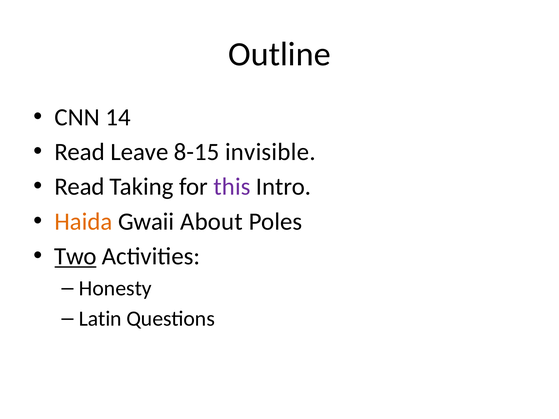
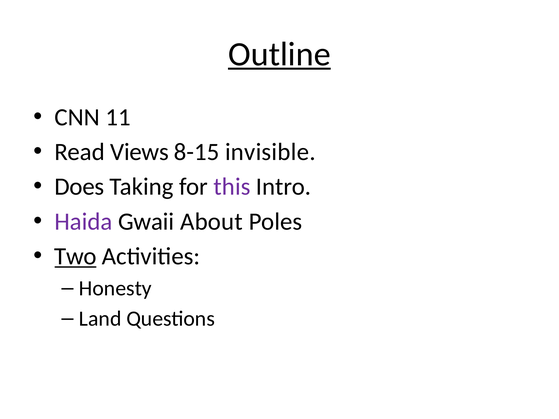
Outline underline: none -> present (279, 54)
14: 14 -> 11 (118, 117)
Leave: Leave -> Views (139, 152)
Read: Read -> Does (79, 187)
Haida colour: orange -> purple (84, 222)
Latin: Latin -> Land (100, 319)
